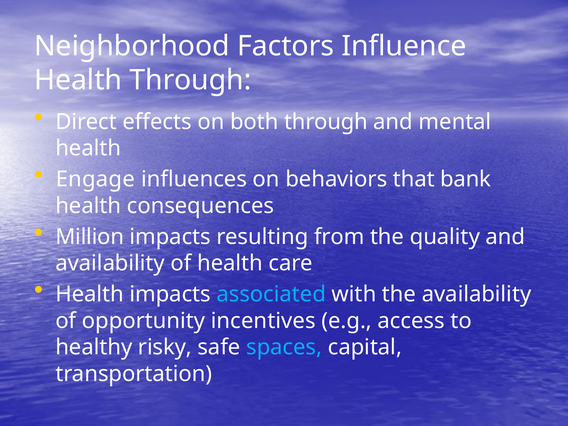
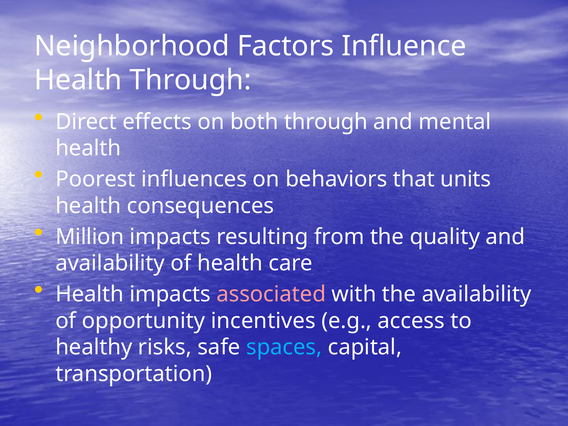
Engage: Engage -> Poorest (95, 179)
bank: bank -> units (466, 179)
associated colour: light blue -> pink (271, 294)
risky: risky -> risks (165, 347)
